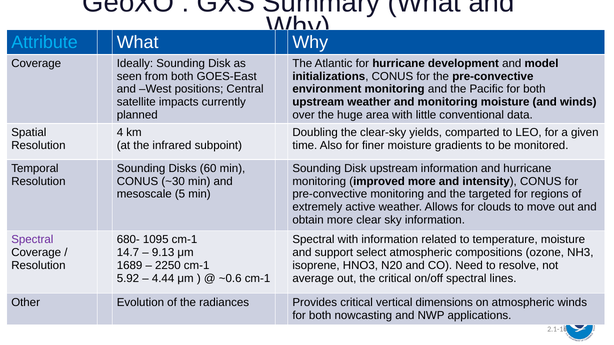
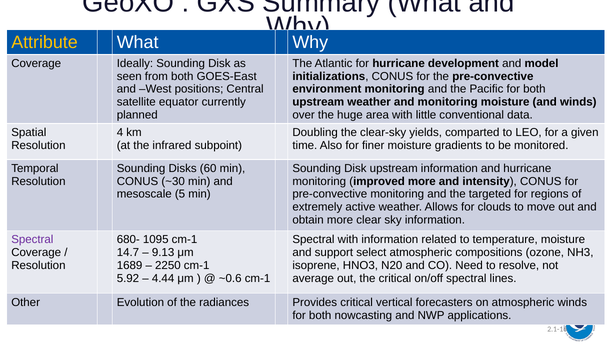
Attribute colour: light blue -> yellow (45, 43)
impacts: impacts -> equator (179, 102)
dimensions: dimensions -> forecasters (444, 303)
